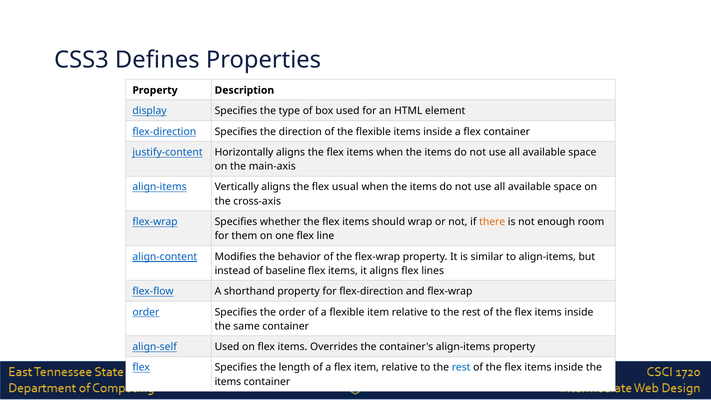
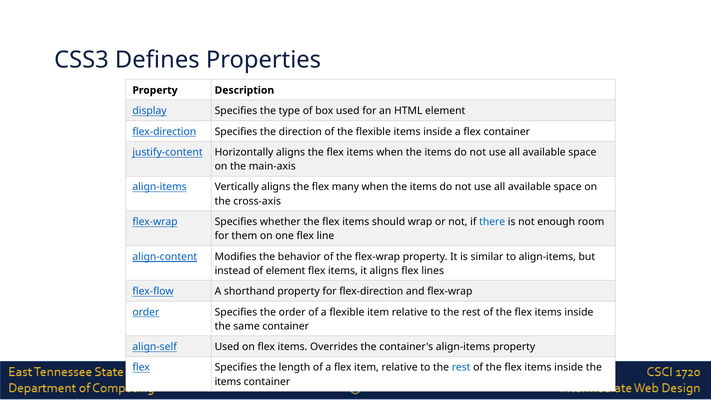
usual: usual -> many (345, 187)
there colour: orange -> blue (492, 222)
of baseline: baseline -> element (286, 271)
